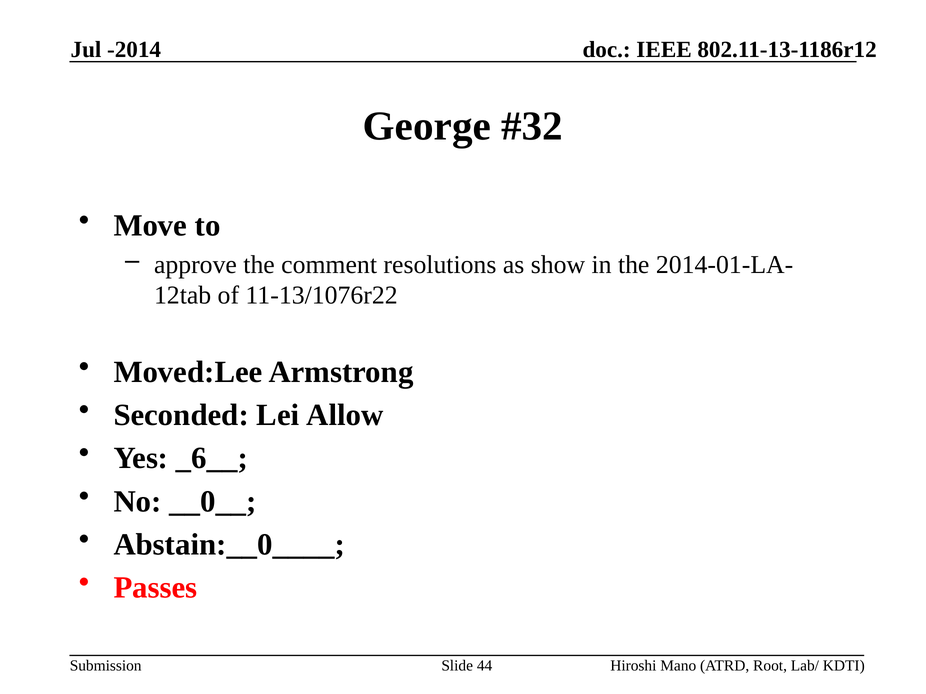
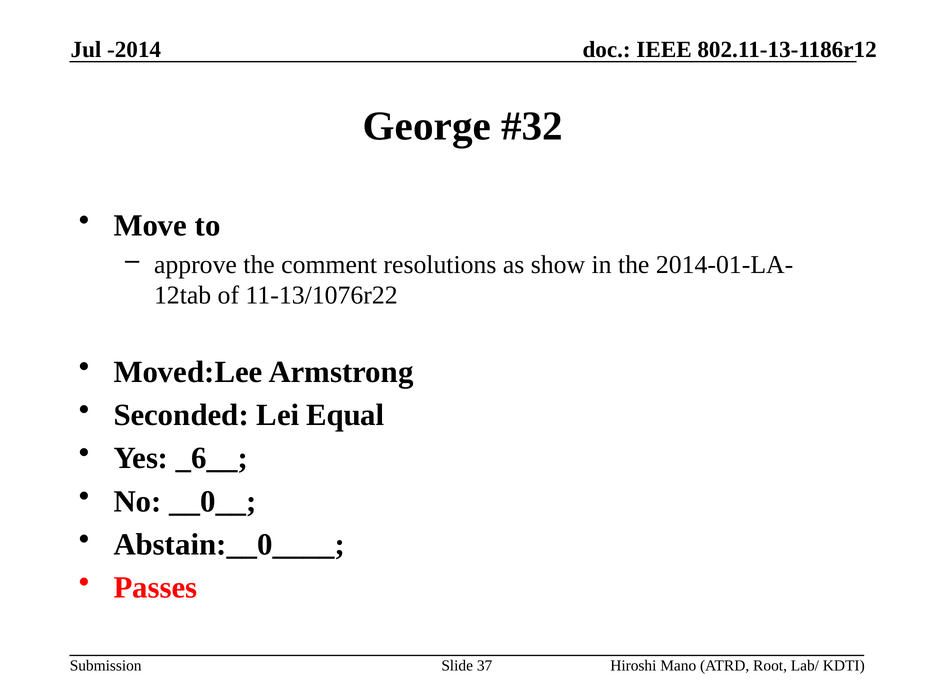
Allow: Allow -> Equal (345, 415)
44: 44 -> 37 (485, 666)
